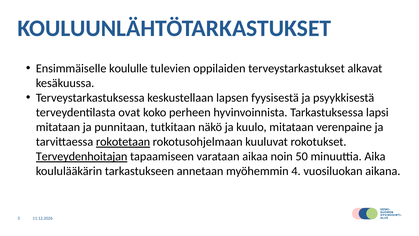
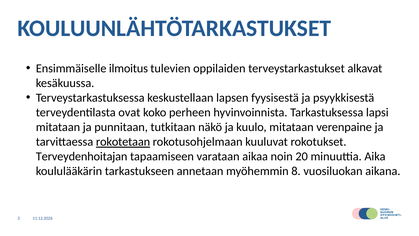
koululle: koululle -> ilmoitus (128, 68)
Terveydenhoitajan underline: present -> none (82, 156)
50: 50 -> 20 (302, 156)
4: 4 -> 8 (296, 171)
